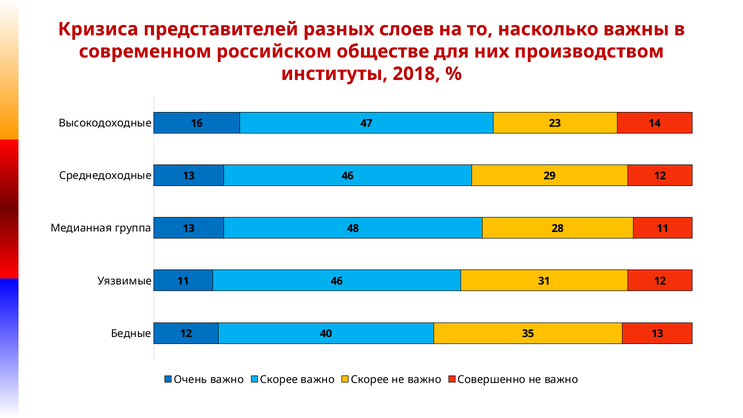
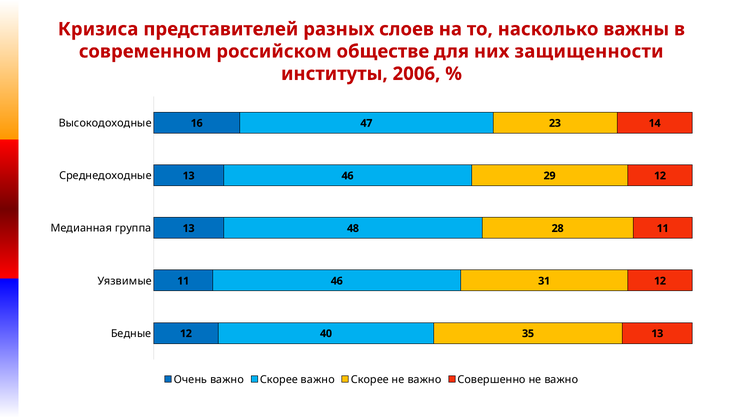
производством: производством -> защищенности (589, 51)
2018: 2018 -> 2006 (416, 74)
